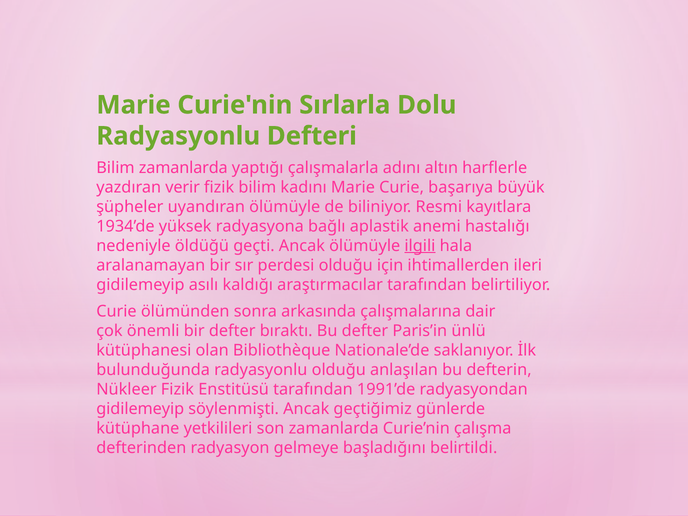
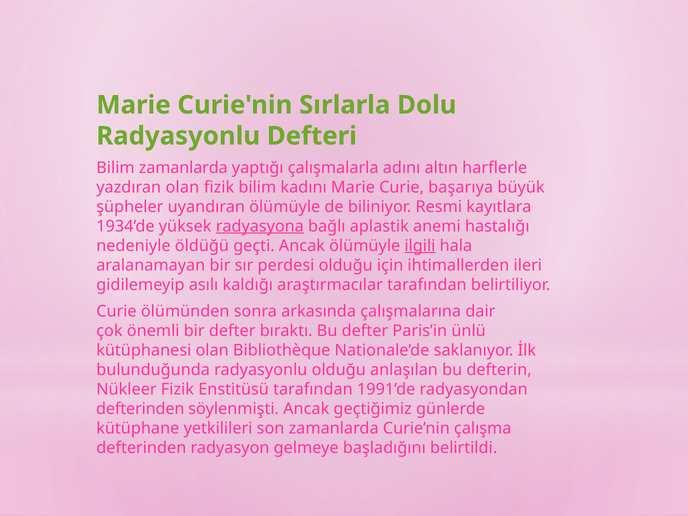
yazdıran verir: verir -> olan (182, 187)
radyasyona underline: none -> present (260, 226)
gidilemeyip: gidilemeyip -> defterinden (140, 409)
